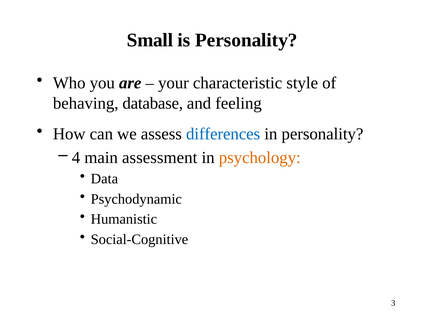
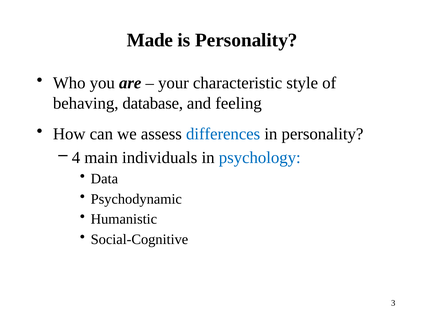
Small: Small -> Made (150, 40)
assessment: assessment -> individuals (160, 157)
psychology colour: orange -> blue (260, 157)
